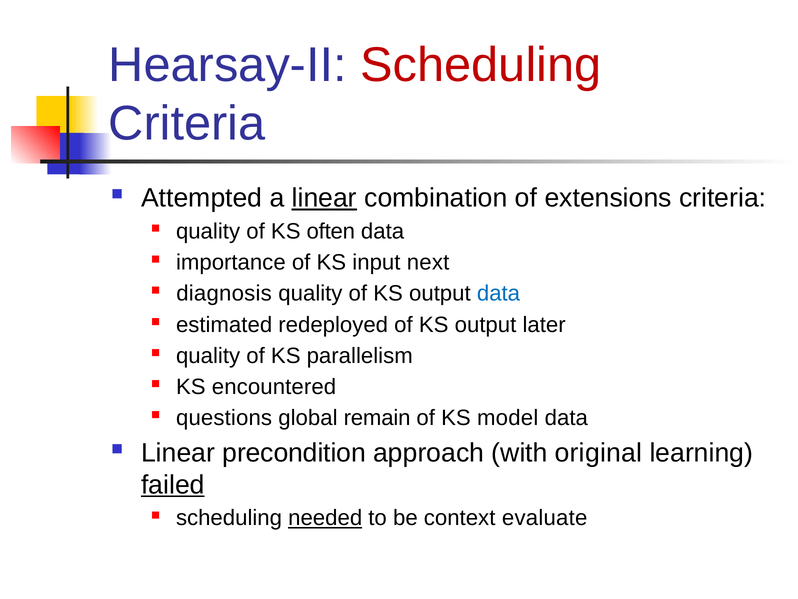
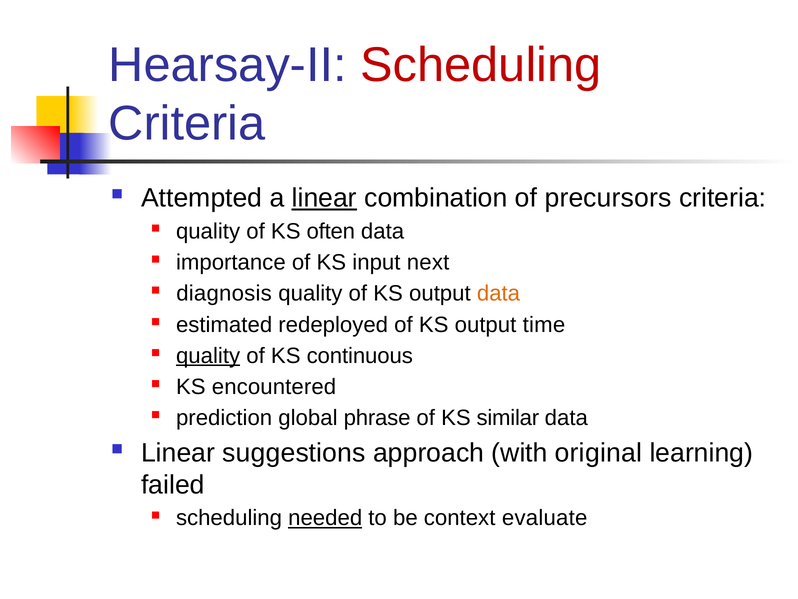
extensions: extensions -> precursors (608, 198)
data colour: blue -> orange (499, 293)
later: later -> time (544, 324)
quality underline: none -> present (208, 355)
parallelism: parallelism -> continuous (360, 355)
questions: questions -> prediction (224, 418)
remain: remain -> phrase (377, 418)
model: model -> similar (508, 418)
precondition: precondition -> suggestions (294, 452)
failed underline: present -> none (173, 484)
